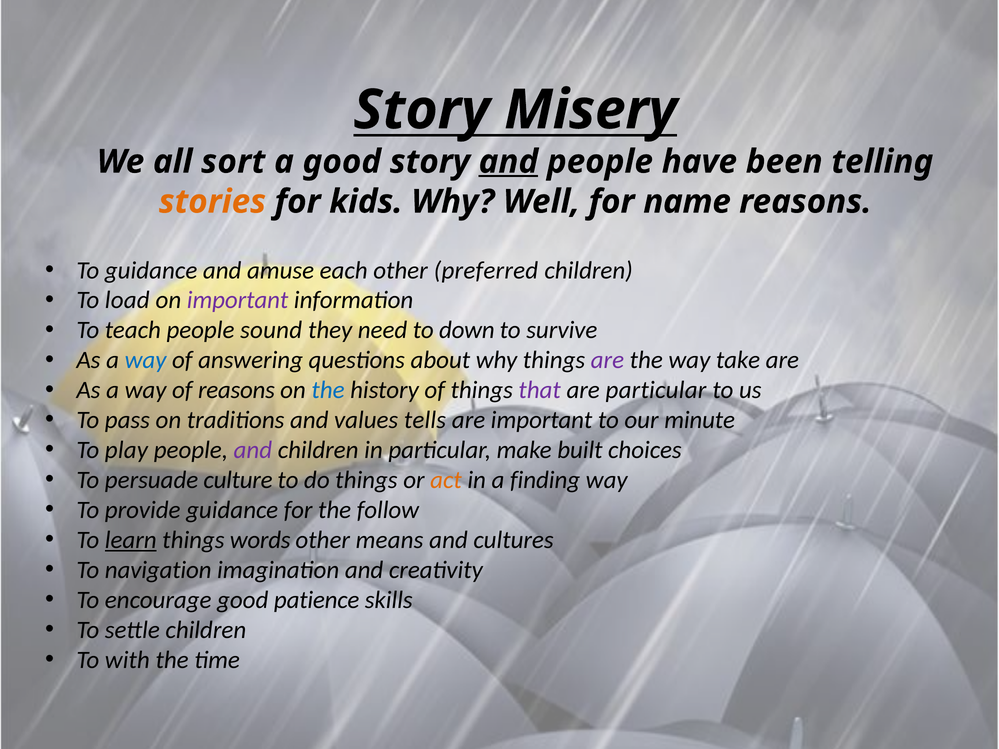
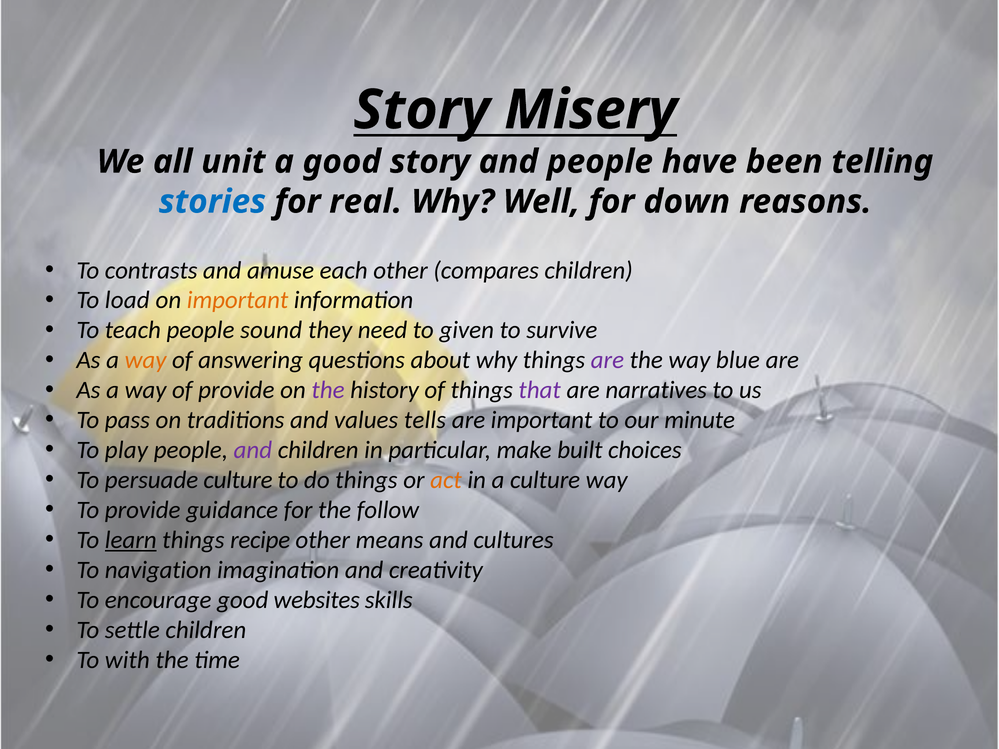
sort: sort -> unit (233, 162)
and underline: present -> none (508, 162)
stories colour: orange -> blue (212, 202)
kids: kids -> real (366, 202)
name: name -> down (687, 202)
To guidance: guidance -> contrasts (151, 270)
preferred: preferred -> compares (486, 270)
important colour: purple -> orange (238, 300)
down: down -> given (467, 330)
way colour: blue -> orange (146, 360)
take: take -> blue (738, 360)
of reasons: reasons -> provide (236, 390)
the colour: blue -> purple (328, 390)
are particular: particular -> narratives (656, 390)
a finding: finding -> culture (545, 480)
words: words -> recipe (260, 540)
patience: patience -> websites (317, 600)
